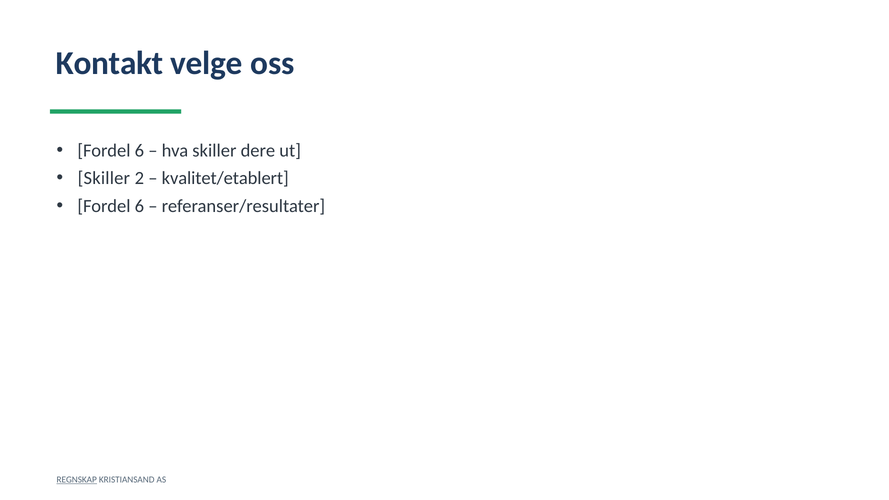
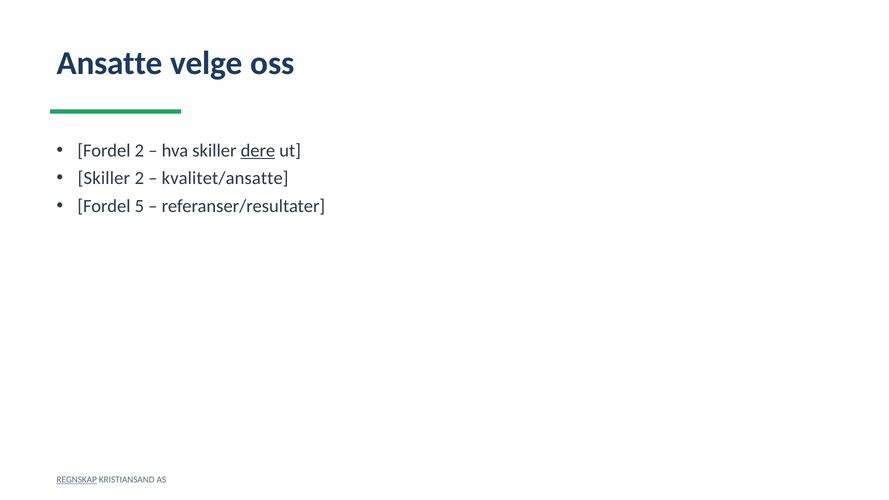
Kontakt: Kontakt -> Ansatte (110, 63)
6: 6 -> 2 (139, 151)
dere underline: none -> present (258, 151)
kvalitet/etablert: kvalitet/etablert -> kvalitet/ansatte (225, 178)
6: 6 -> 5 (139, 206)
